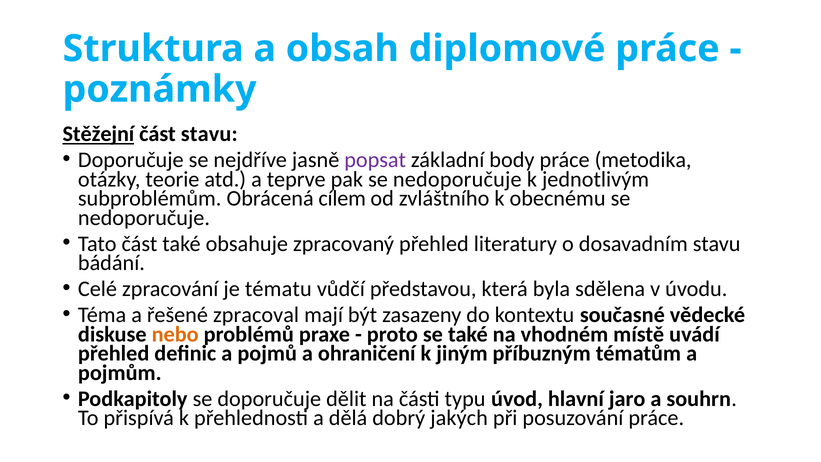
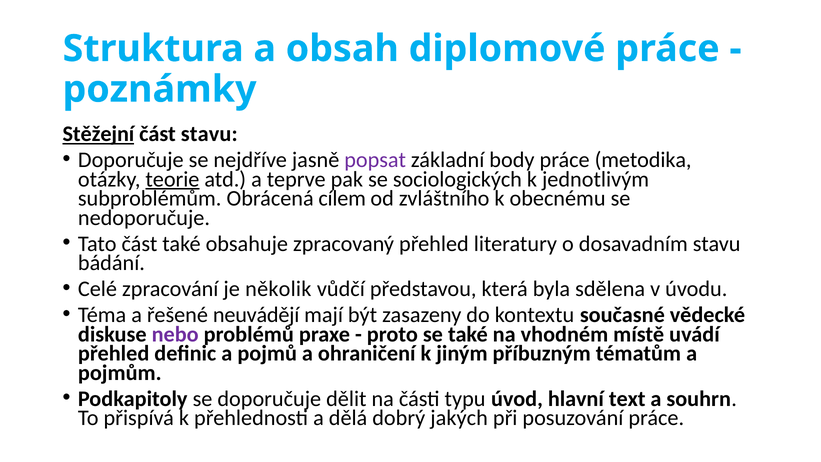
teorie underline: none -> present (172, 179)
pak se nedoporučuje: nedoporučuje -> sociologických (457, 179)
tématu: tématu -> několik (278, 289)
zpracoval: zpracoval -> neuvádějí (256, 315)
nebo colour: orange -> purple (175, 334)
jaro: jaro -> text (627, 399)
